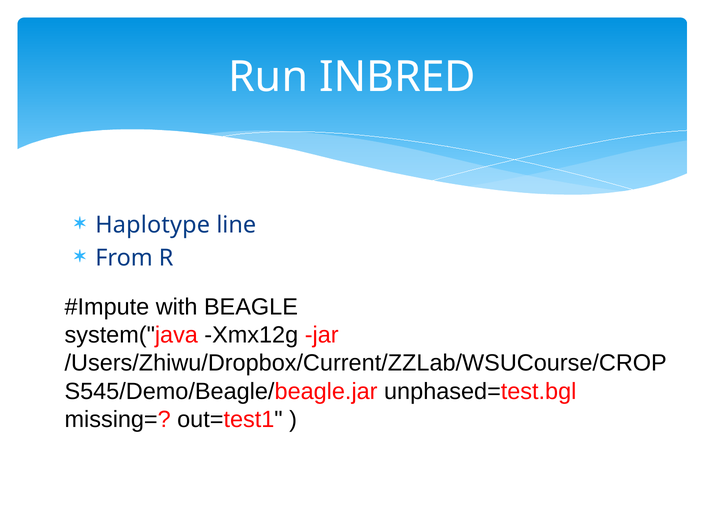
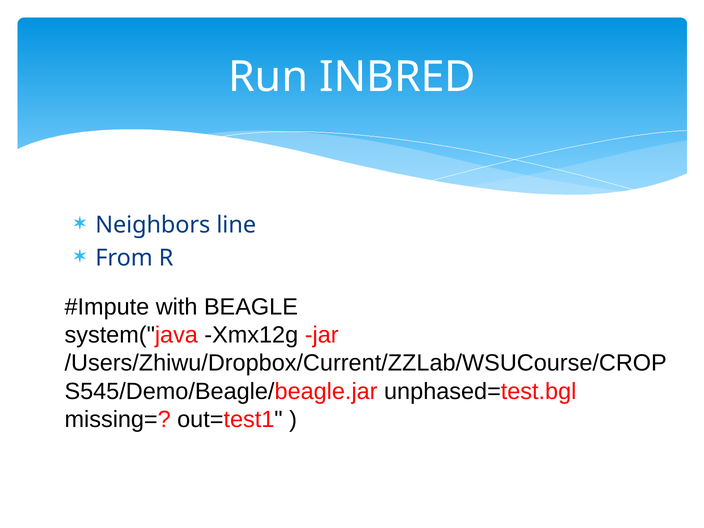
Haplotype: Haplotype -> Neighbors (153, 225)
